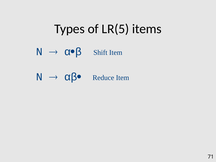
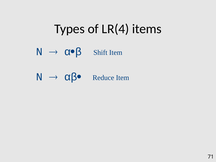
LR(5: LR(5 -> LR(4 (115, 29)
